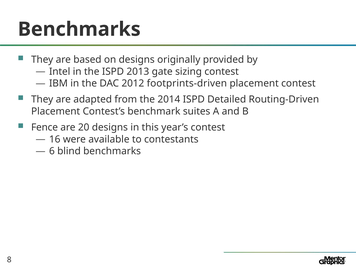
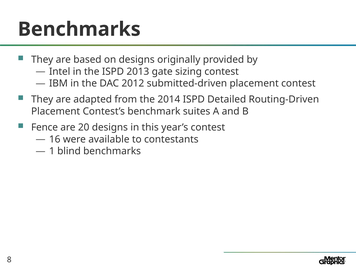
footprints-driven: footprints-driven -> submitted-driven (187, 83)
6: 6 -> 1 (52, 151)
